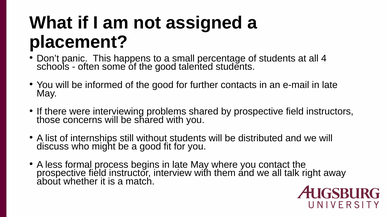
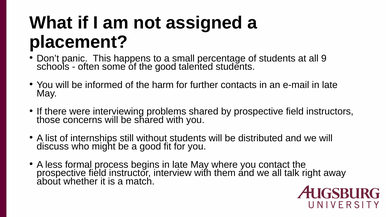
4: 4 -> 9 (324, 58)
informed of the good: good -> harm (163, 85)
